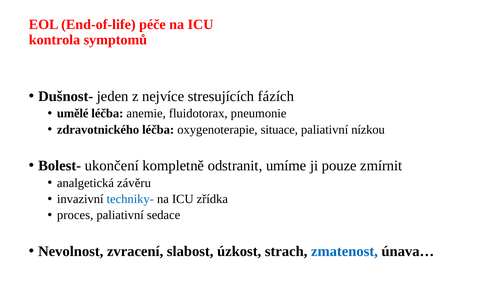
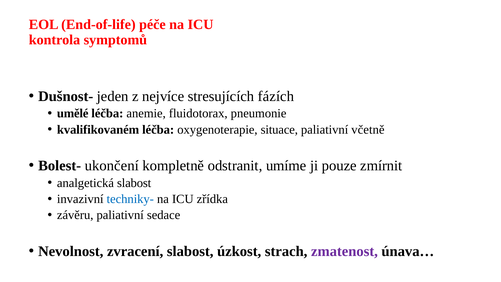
zdravotnického: zdravotnického -> kvalifikovaném (98, 130)
nízkou: nízkou -> včetně (368, 130)
analgetická závěru: závěru -> slabost (134, 183)
proces: proces -> závěru (75, 215)
zmatenost colour: blue -> purple (344, 251)
